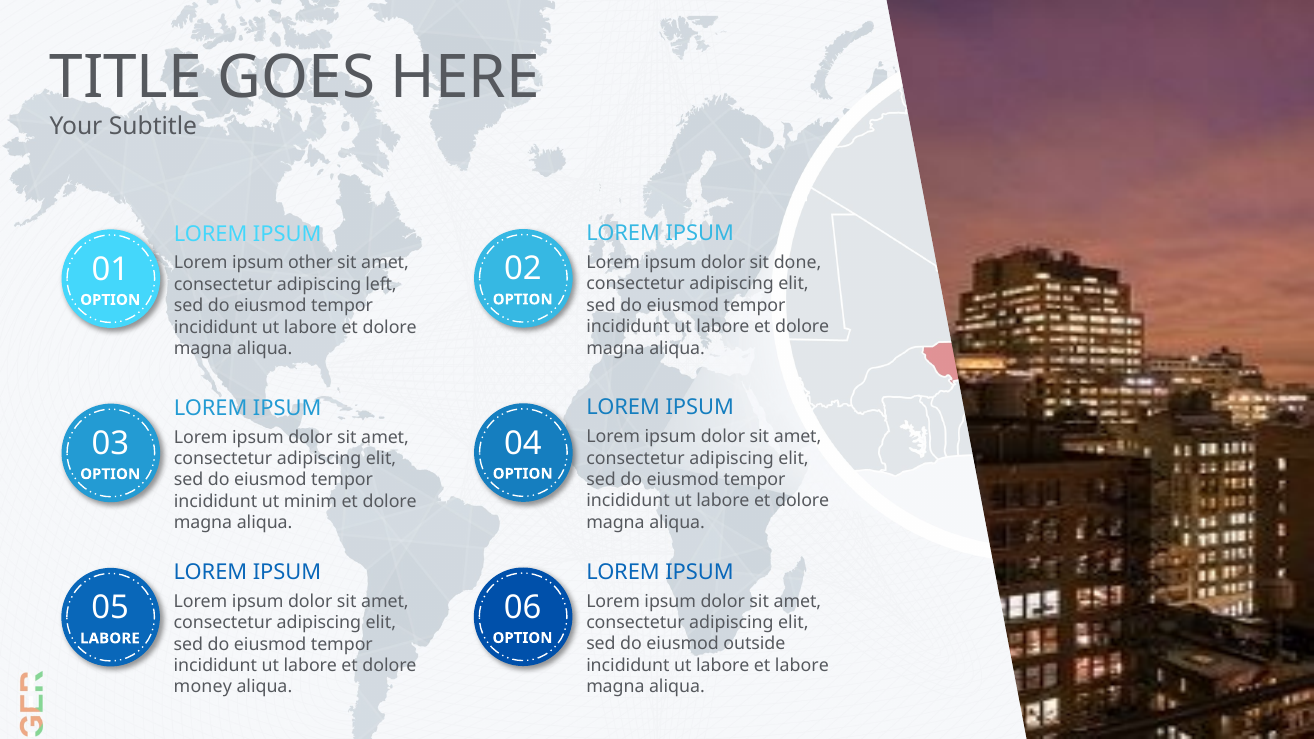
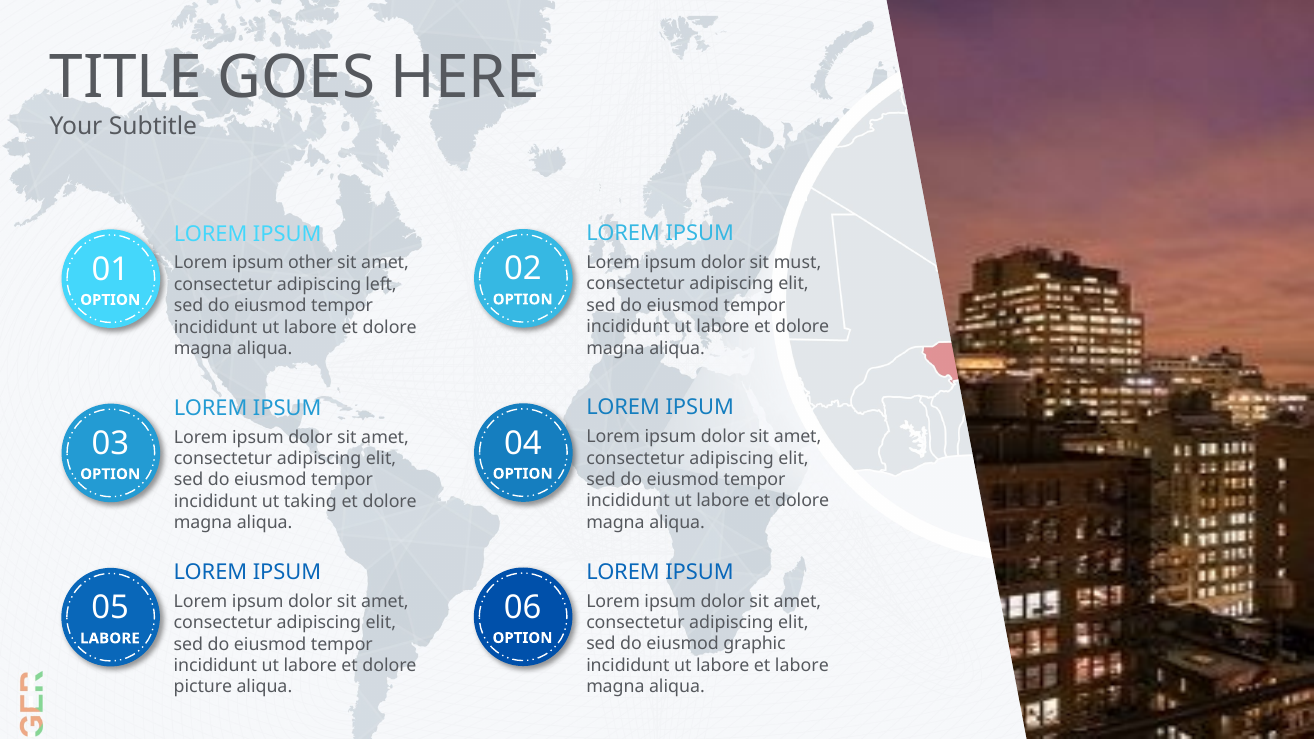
done: done -> must (798, 263)
minim: minim -> taking (310, 502)
outside: outside -> graphic (754, 644)
money: money -> picture (203, 687)
